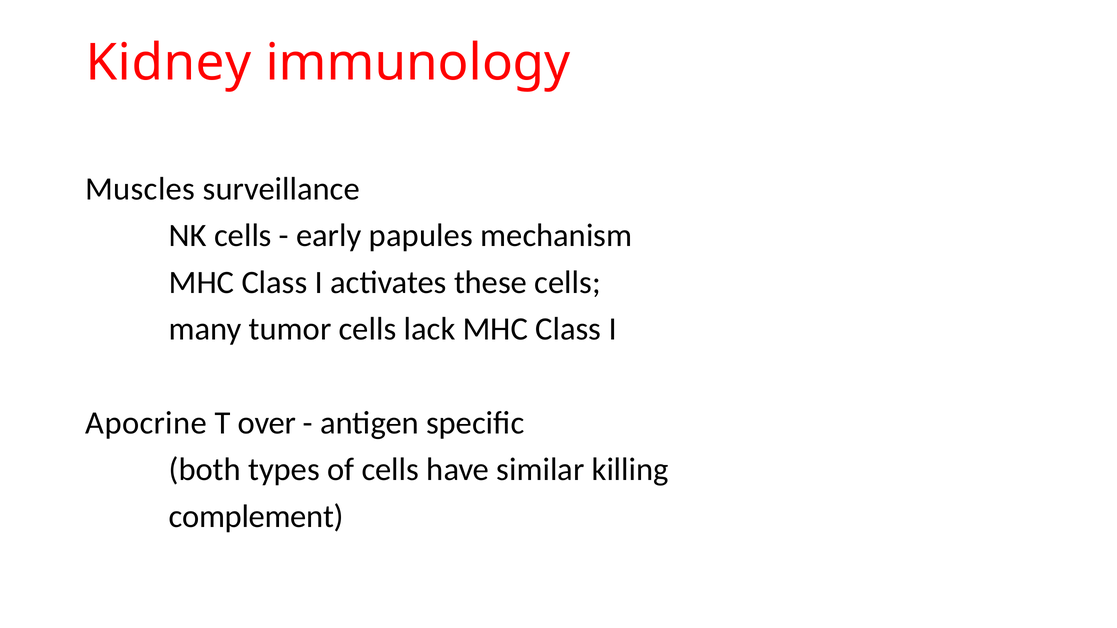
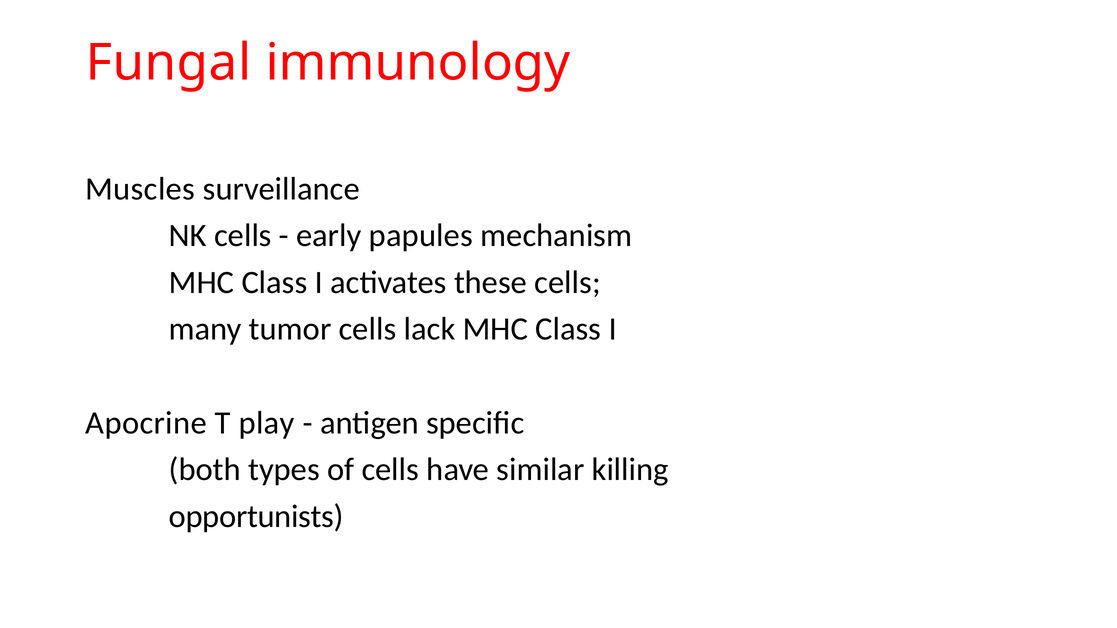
Kidney: Kidney -> Fungal (168, 63)
over: over -> play (267, 423)
complement: complement -> opportunists (256, 517)
